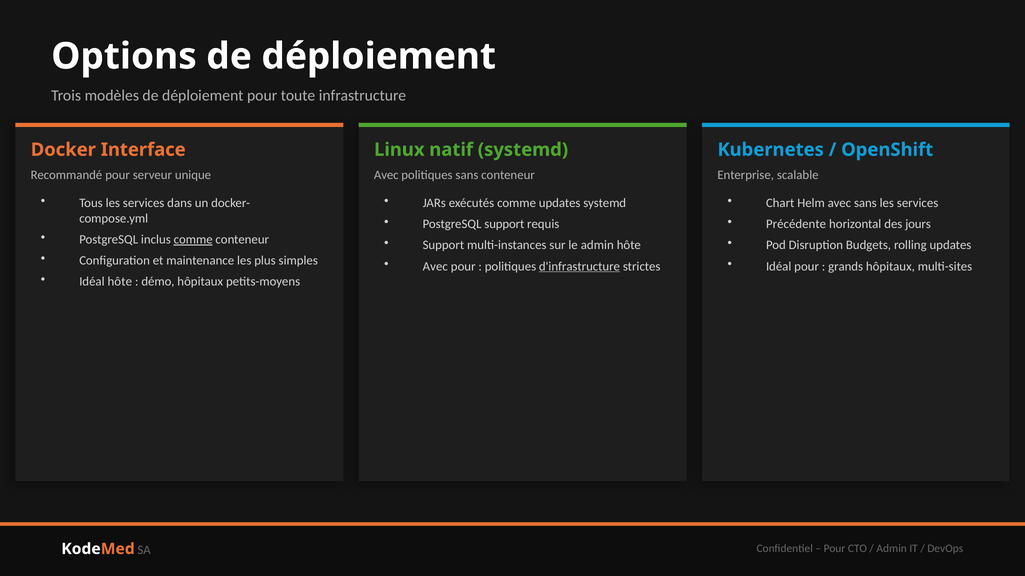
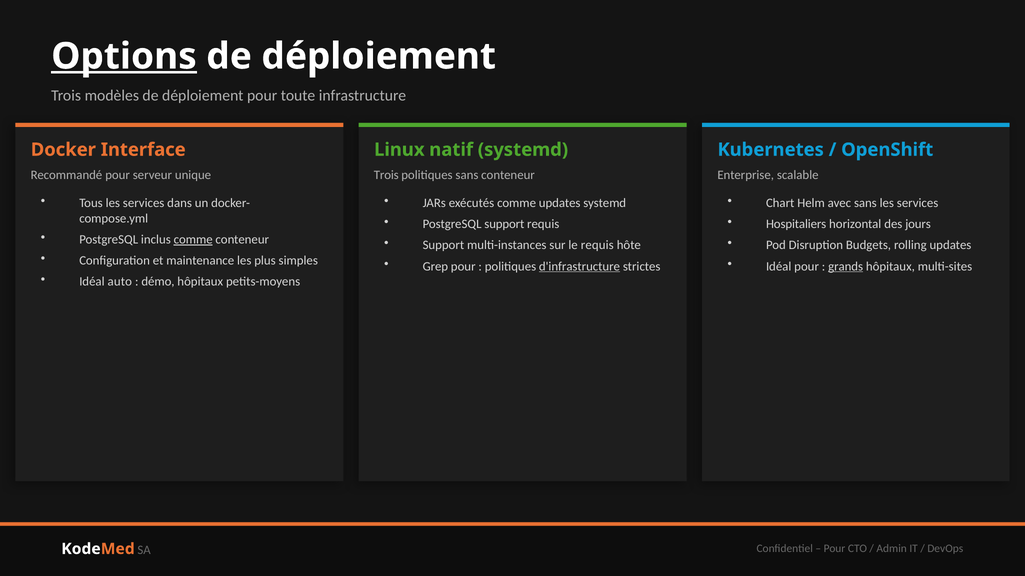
Options underline: none -> present (124, 56)
Avec: Avec -> Trois (386, 175)
Précédente: Précédente -> Hospitaliers (796, 224)
le admin: admin -> requis (597, 245)
Avec: Avec -> Grep (435, 267)
grands underline: none -> present (846, 267)
Idéal hôte: hôte -> auto (120, 282)
